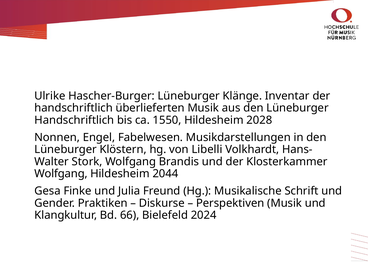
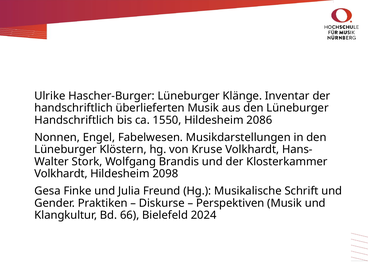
2028: 2028 -> 2086 (259, 120)
Libelli: Libelli -> Kruse (207, 149)
Wolfgang: Wolfgang -> Volkhardt (61, 174)
2044: 2044 -> 2098 (165, 174)
